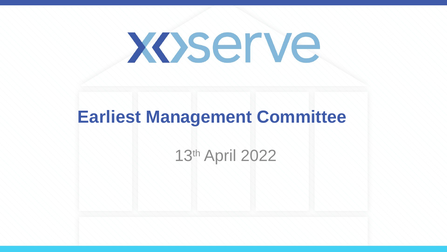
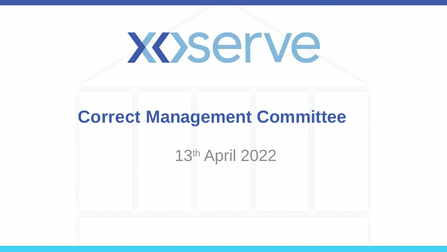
Earliest: Earliest -> Correct (109, 117)
